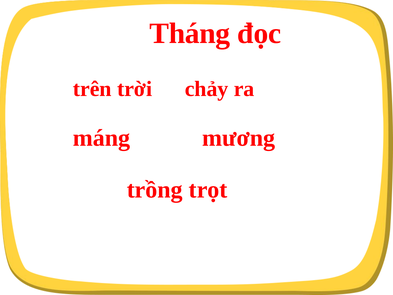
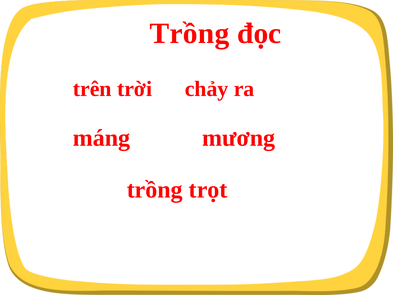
Tháng: Tháng -> Trồng (190, 33)
